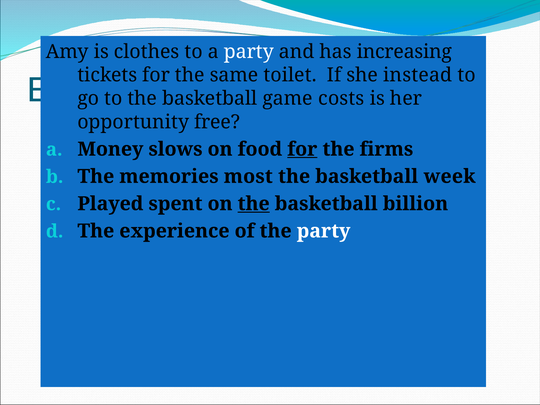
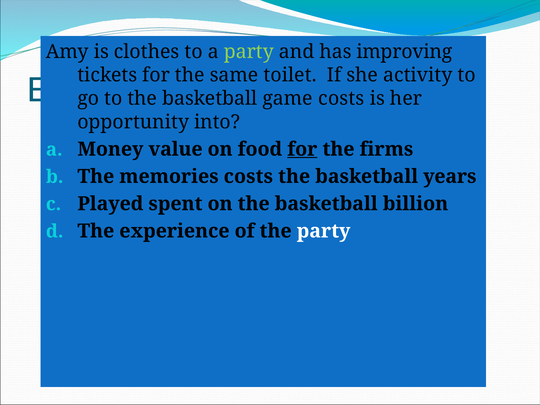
party colour: white -> light green (249, 52)
increasing: increasing -> improving (404, 52)
instead: instead -> activity (418, 75)
free: free -> into (217, 122)
slows: slows -> value (175, 149)
memories most: most -> costs (248, 176)
week: week -> years (450, 176)
the underline: present -> none (254, 204)
